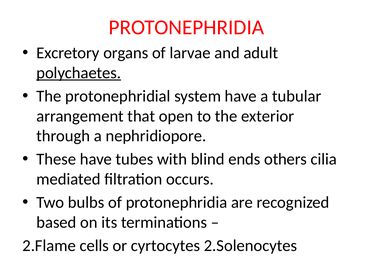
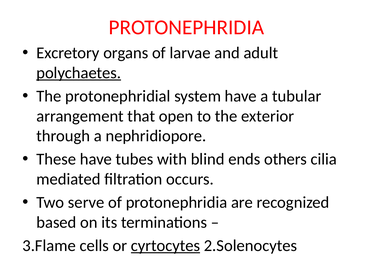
bulbs: bulbs -> serve (86, 202)
2.Flame: 2.Flame -> 3.Flame (49, 245)
cyrtocytes underline: none -> present (166, 245)
